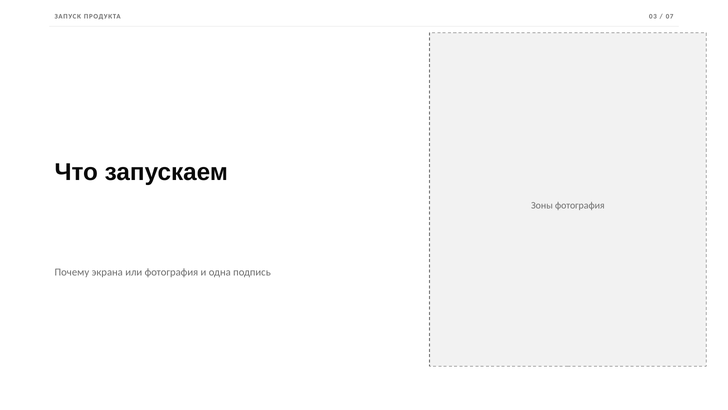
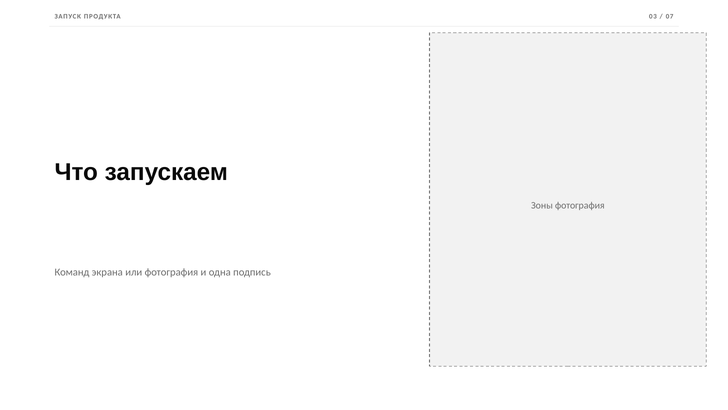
Почему: Почему -> Команд (72, 272)
